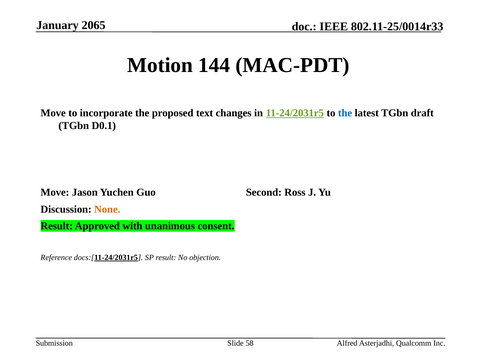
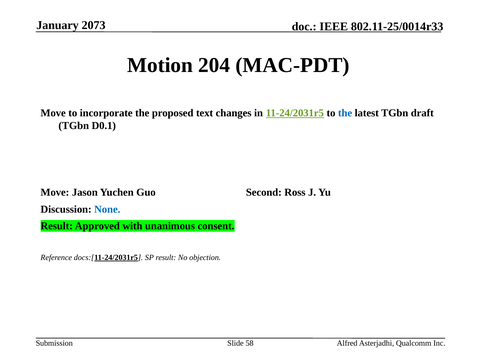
2065: 2065 -> 2073 (94, 25)
144: 144 -> 204 (214, 65)
None colour: orange -> blue (107, 209)
